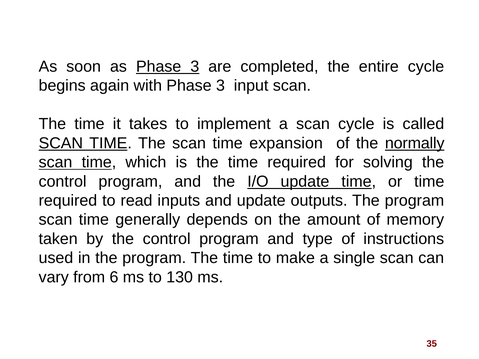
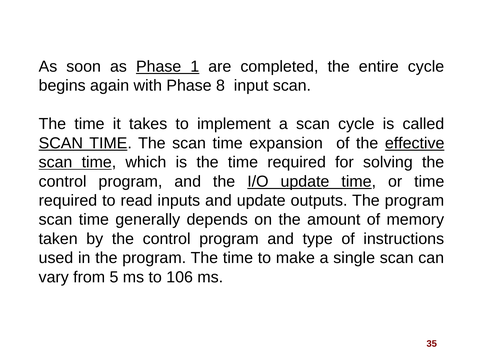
as Phase 3: 3 -> 1 (195, 67)
with Phase 3: 3 -> 8 (220, 86)
normally: normally -> effective (415, 143)
6: 6 -> 5 (114, 277)
130: 130 -> 106 (180, 277)
